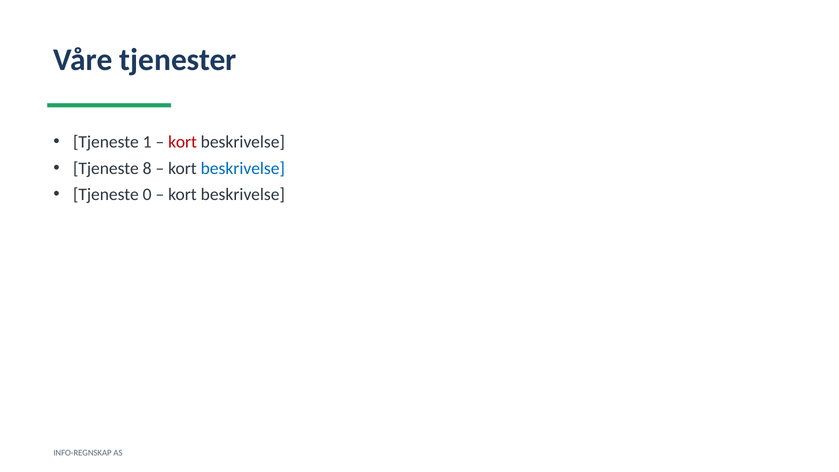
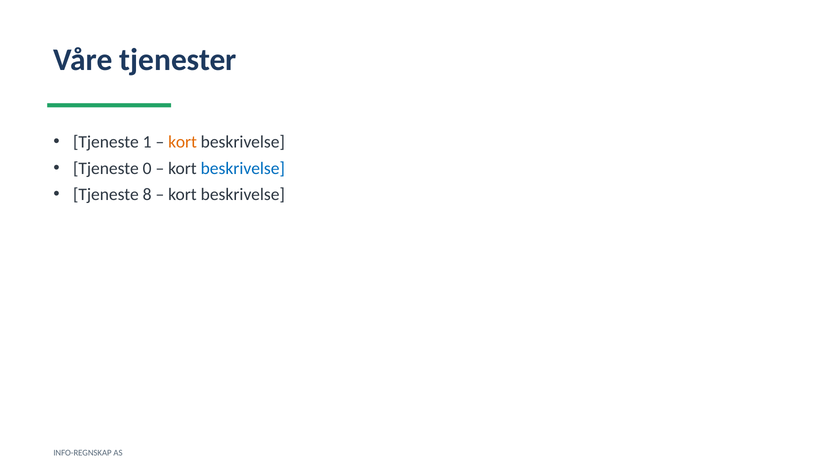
kort colour: red -> orange (183, 142)
8: 8 -> 0 (147, 168)
0: 0 -> 8 (147, 195)
